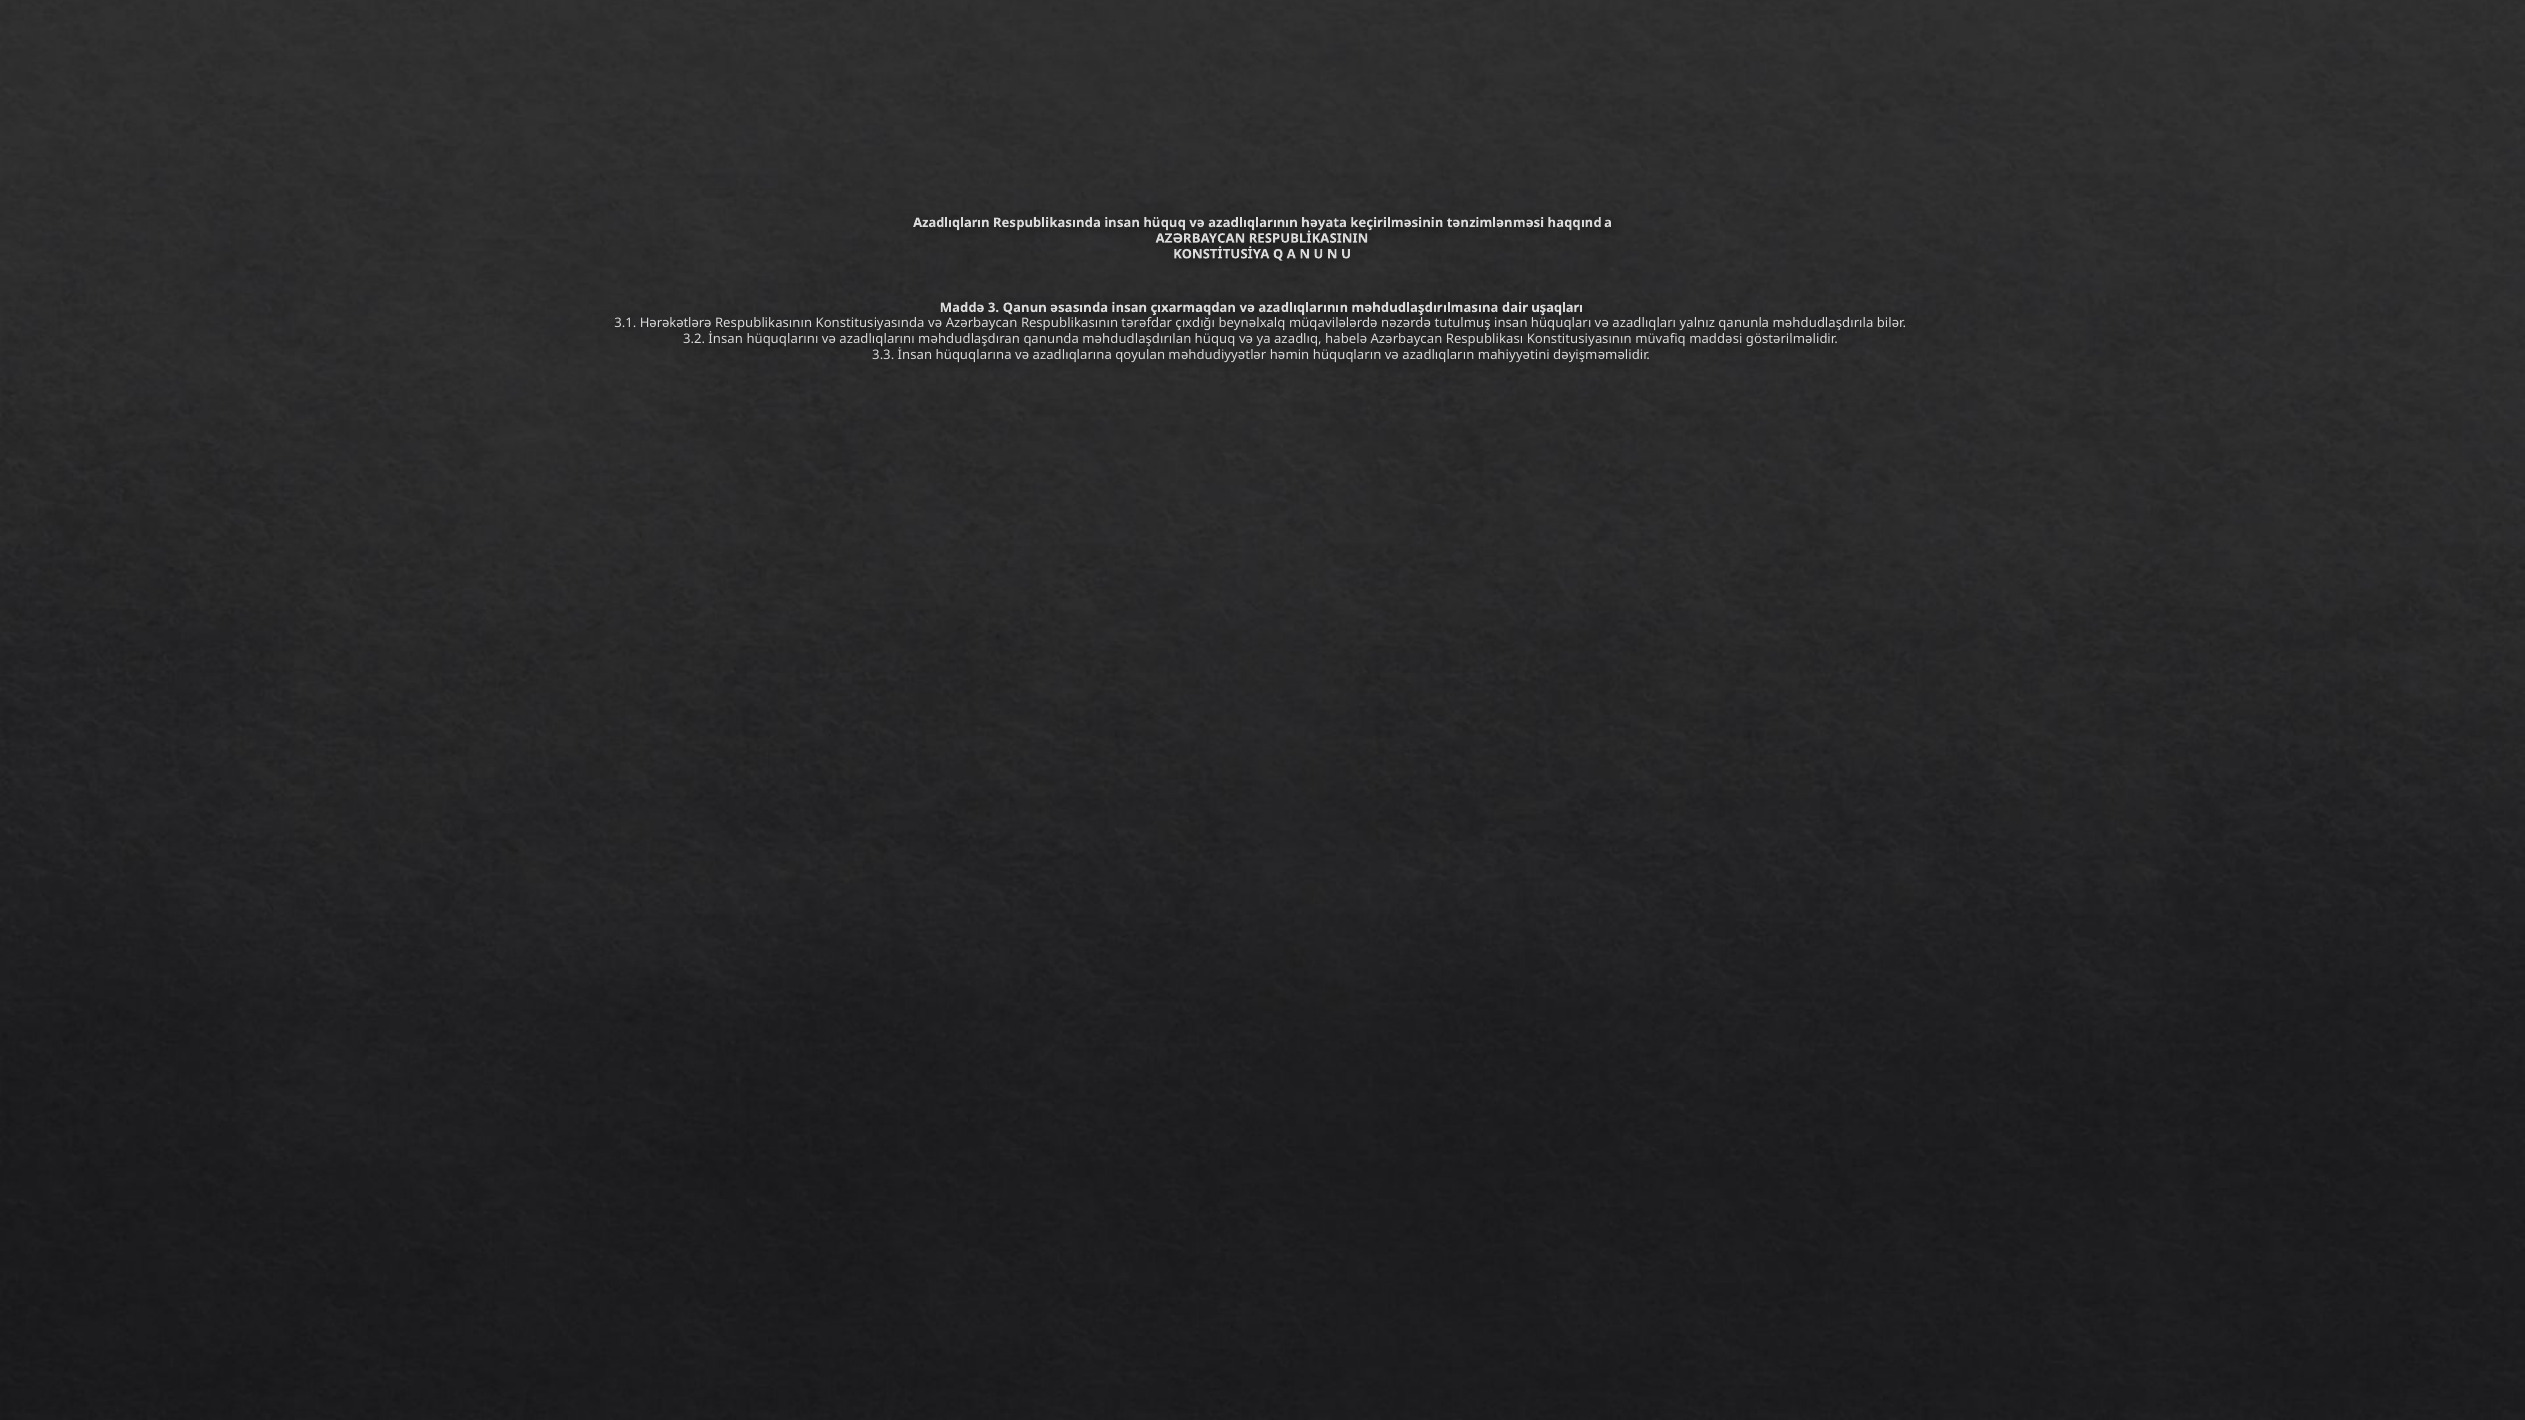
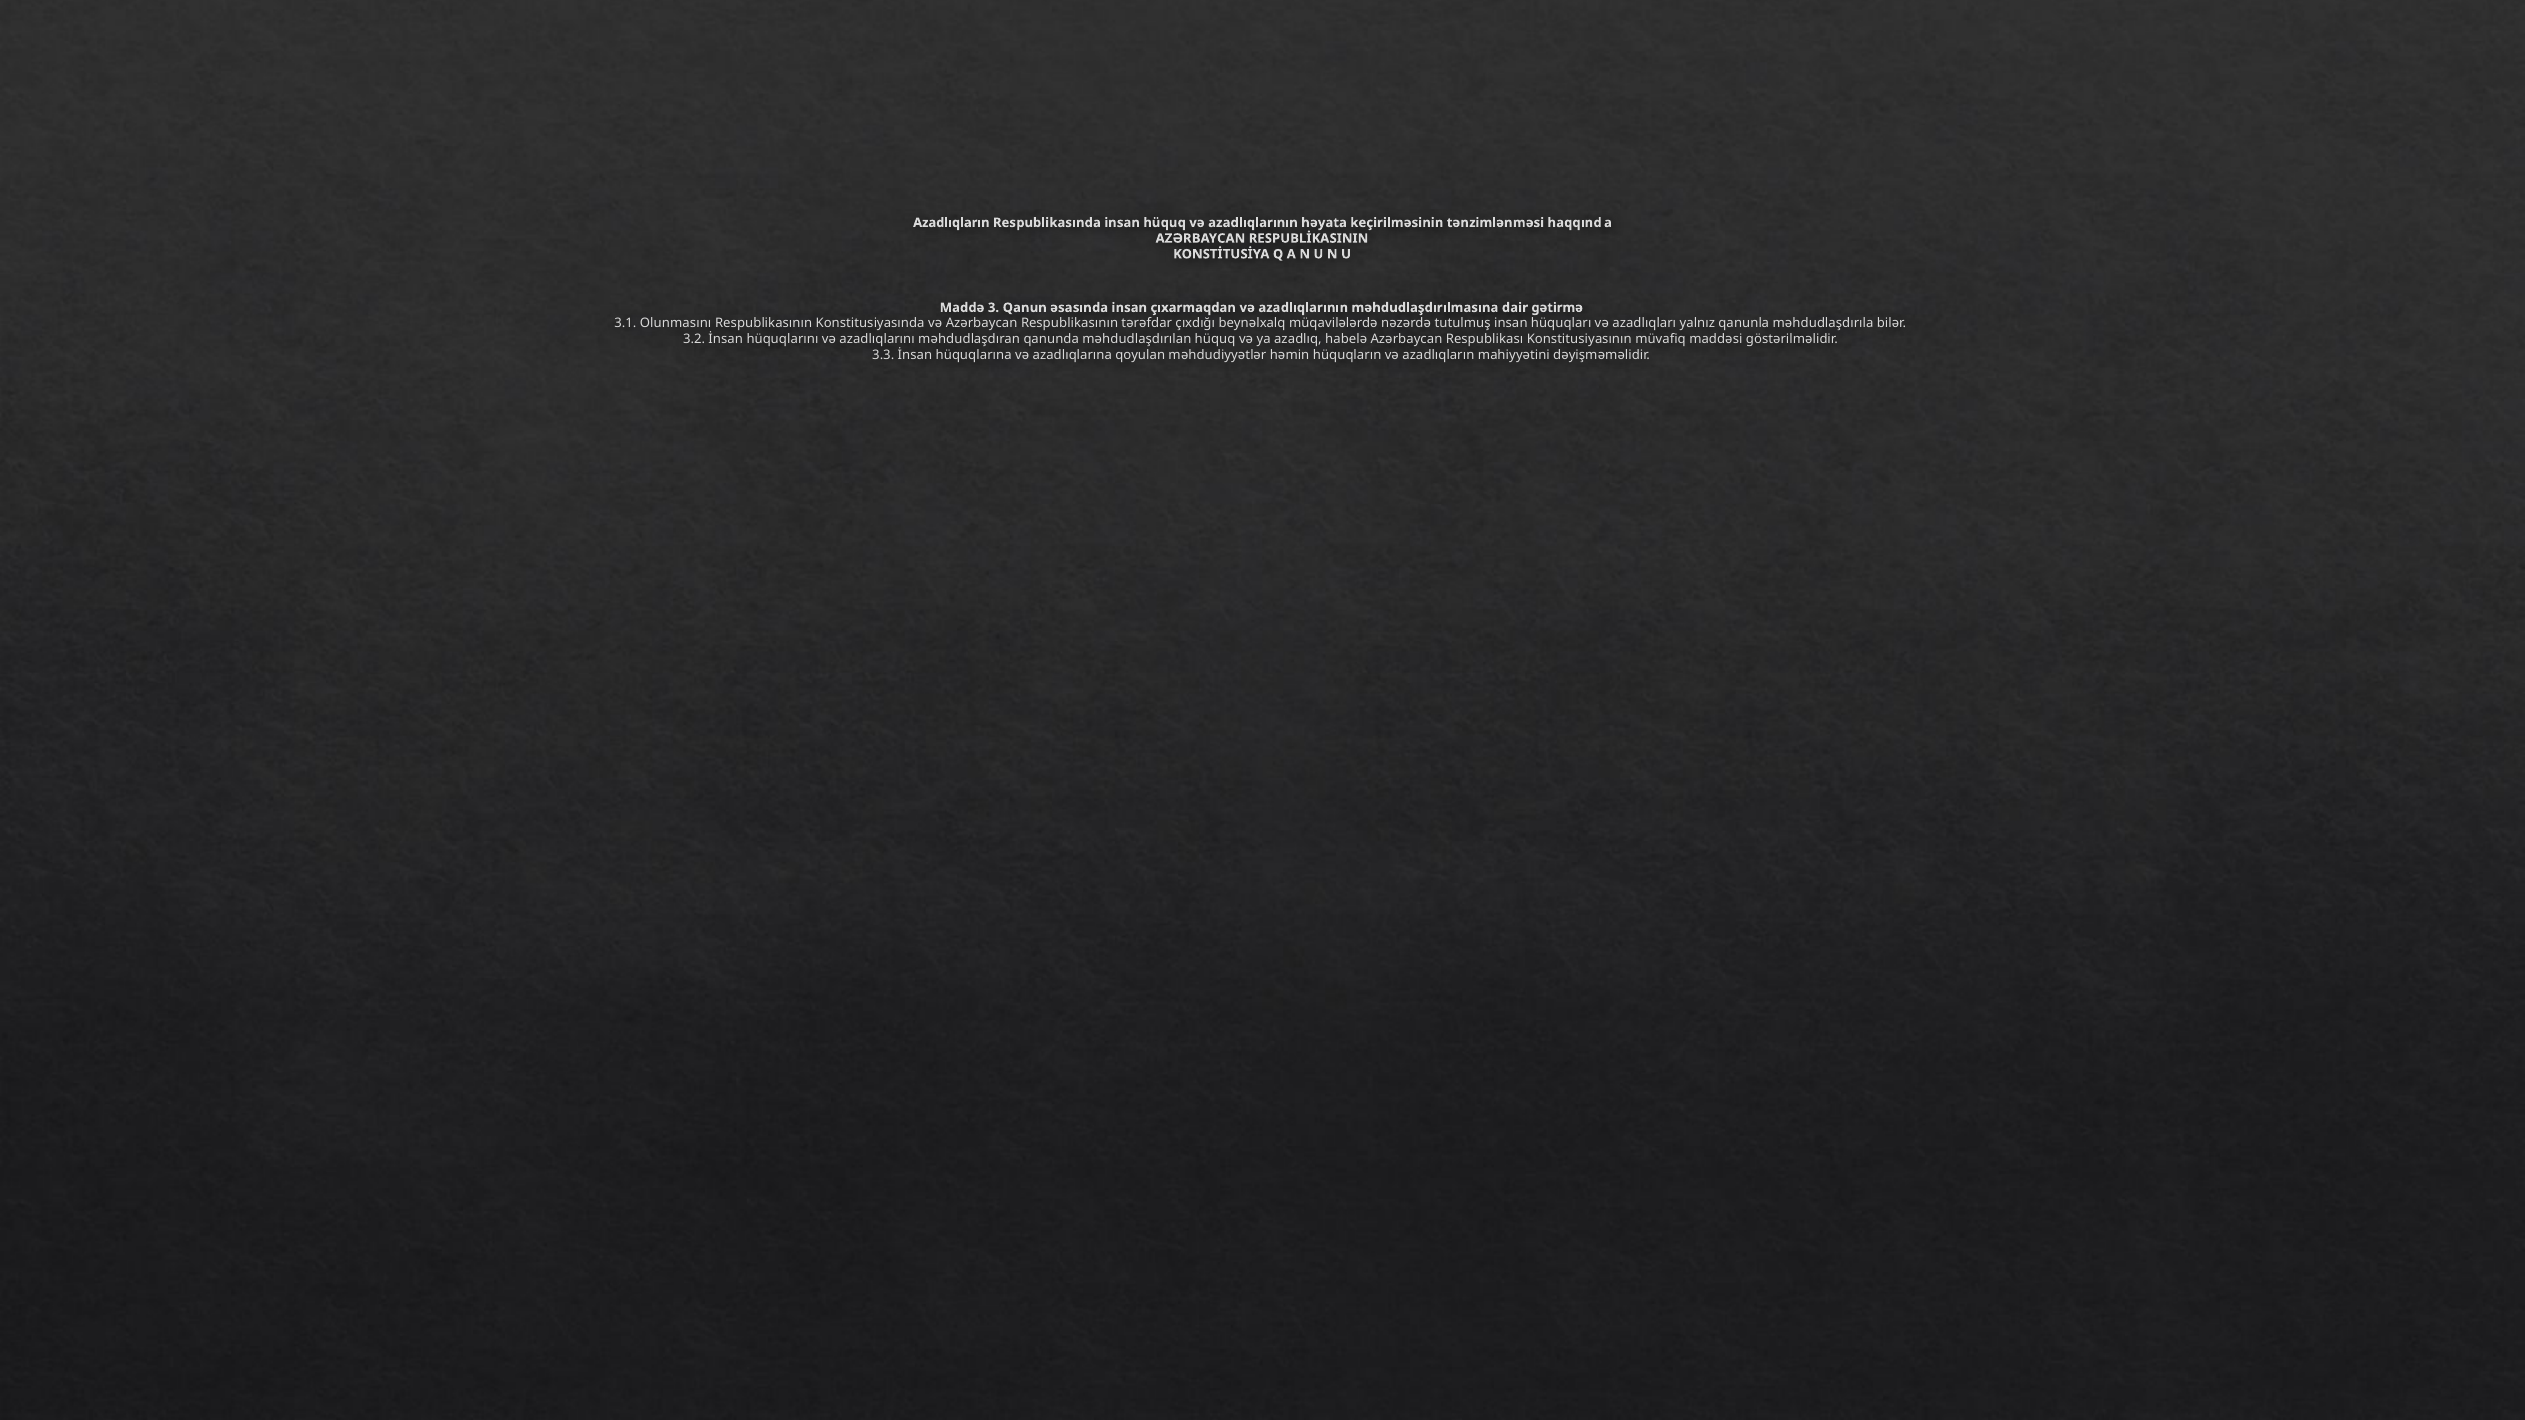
uşaqları: uşaqları -> gətirmə (1557, 308)
Hərəkətlərə: Hərəkətlərə -> Olunmasını (676, 323)
